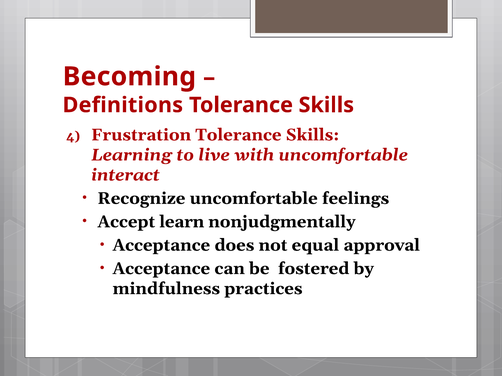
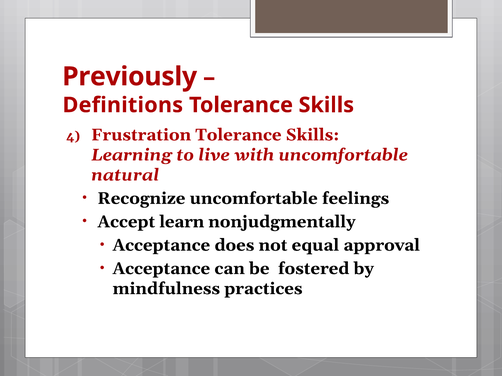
Becoming: Becoming -> Previously (130, 77)
interact: interact -> natural (125, 175)
